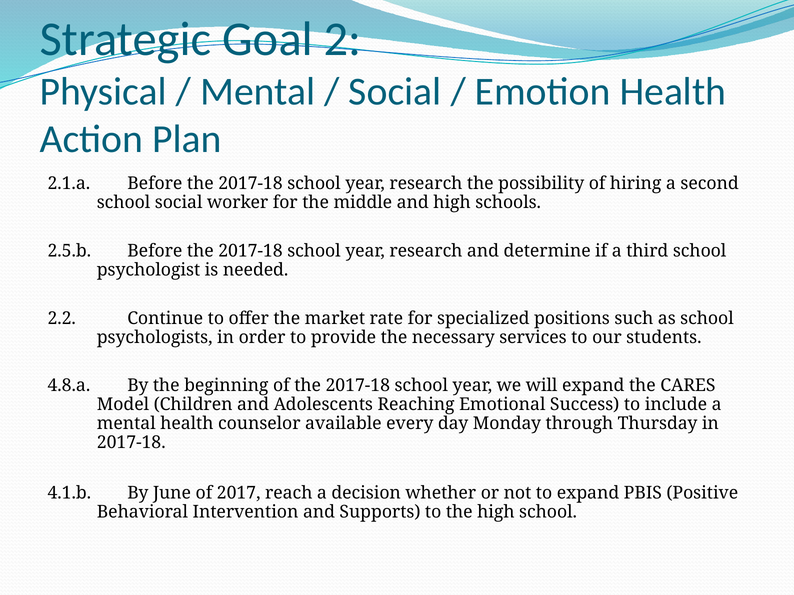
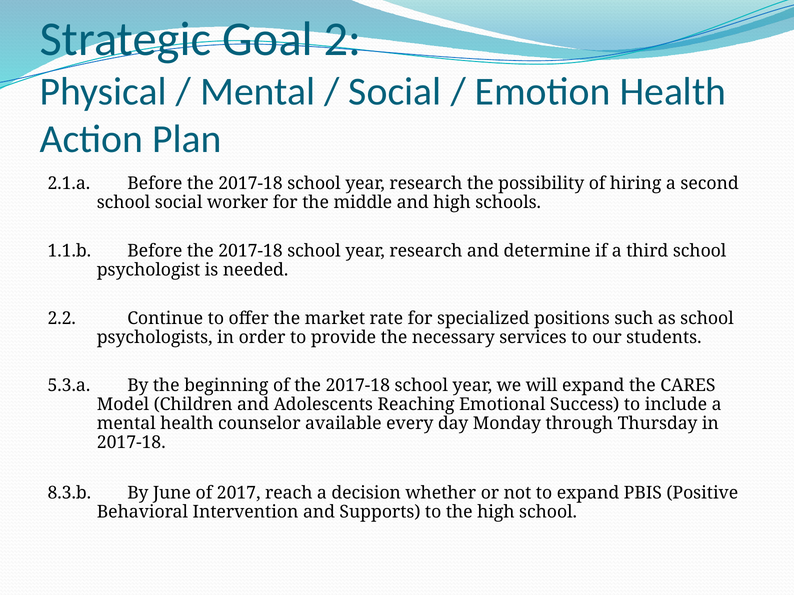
2.5.b: 2.5.b -> 1.1.b (69, 251)
4.8.a: 4.8.a -> 5.3.a (69, 386)
4.1.b: 4.1.b -> 8.3.b (69, 493)
